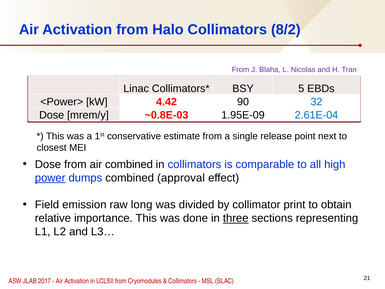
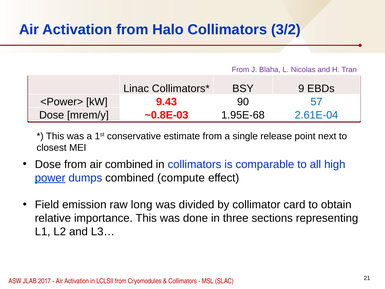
8/2: 8/2 -> 3/2 (286, 29)
5: 5 -> 9 (301, 88)
4.42: 4.42 -> 9.43 (167, 102)
32: 32 -> 57 (316, 102)
1.95E-09: 1.95E-09 -> 1.95E-68 (243, 115)
approval: approval -> compute (181, 178)
print: print -> card (294, 205)
three underline: present -> none (236, 218)
